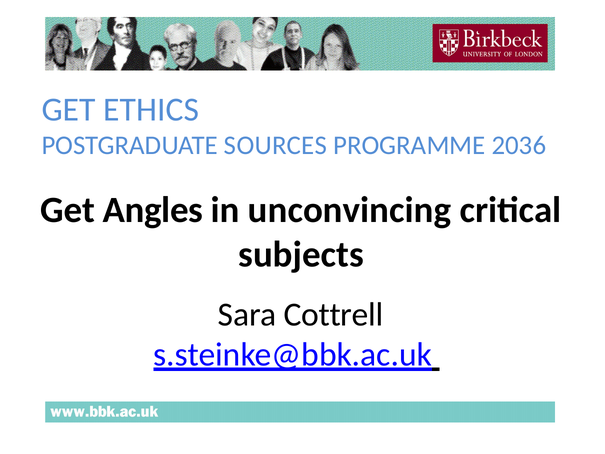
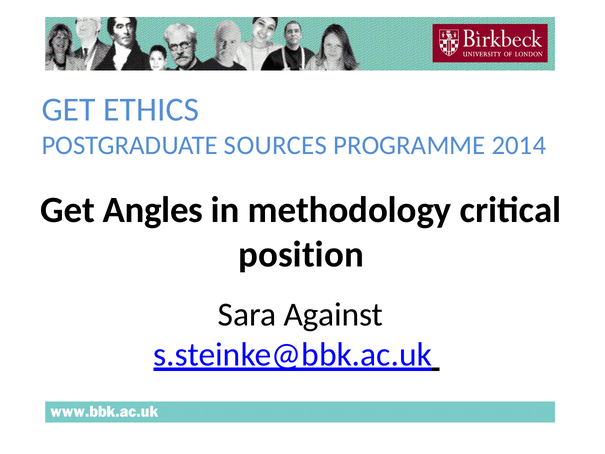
2036: 2036 -> 2014 (519, 145)
unconvincing: unconvincing -> methodology (350, 210)
subjects: subjects -> position (301, 254)
Cottrell: Cottrell -> Against (333, 314)
